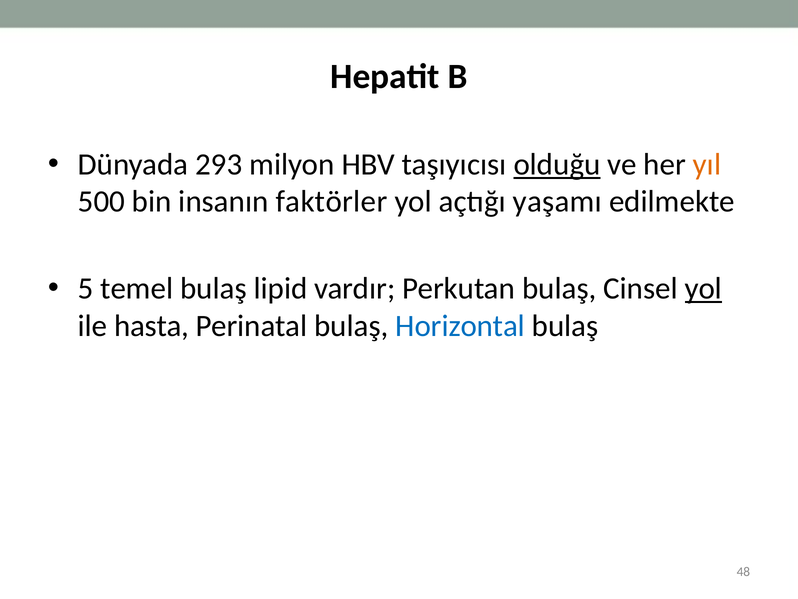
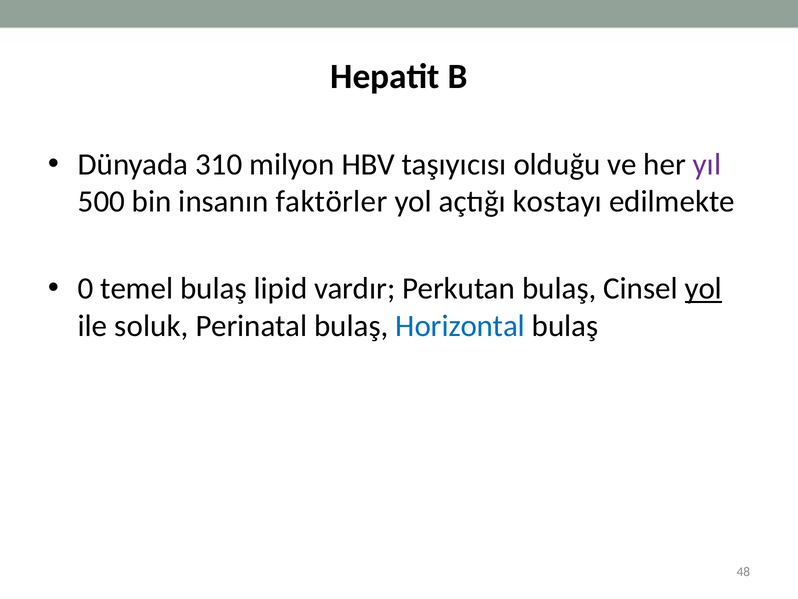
293: 293 -> 310 (219, 164)
olduğu underline: present -> none (557, 164)
yıl colour: orange -> purple (707, 164)
yaşamı: yaşamı -> kostayı (557, 202)
5: 5 -> 0 (86, 288)
hasta: hasta -> soluk (151, 325)
